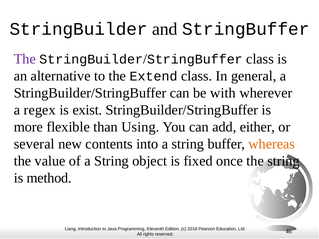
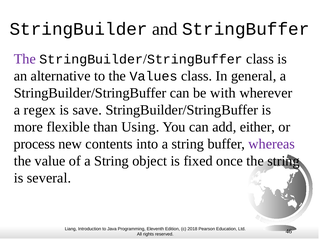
Extend: Extend -> Values (154, 76)
exist: exist -> save (87, 110)
several: several -> process (34, 144)
whereas colour: orange -> purple (272, 144)
method: method -> several (49, 178)
